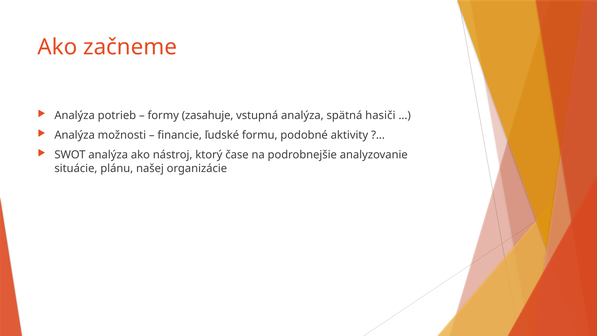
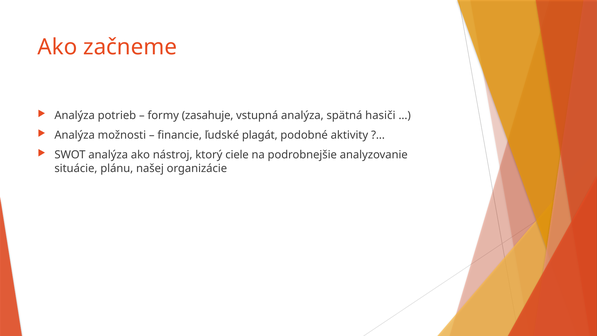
formu: formu -> plagát (260, 135)
čase: čase -> ciele (237, 155)
